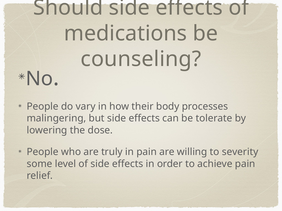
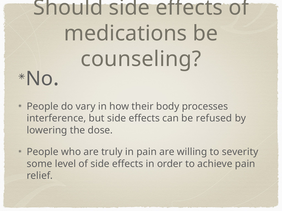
malingering: malingering -> interference (56, 119)
tolerate: tolerate -> refused (214, 119)
